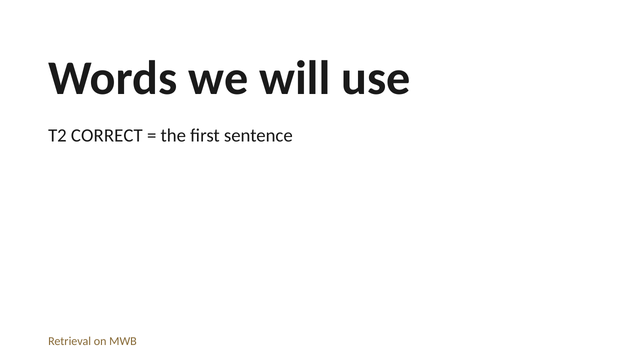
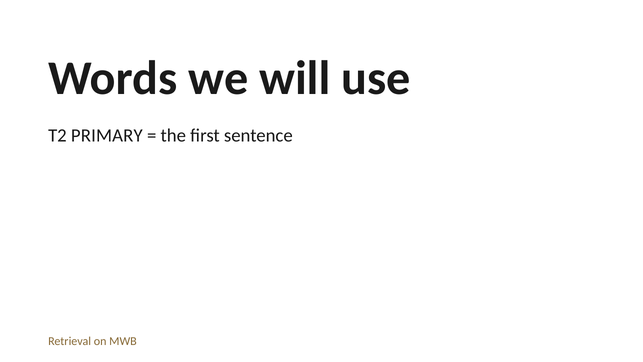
CORRECT: CORRECT -> PRIMARY (107, 135)
